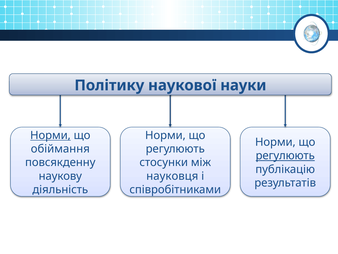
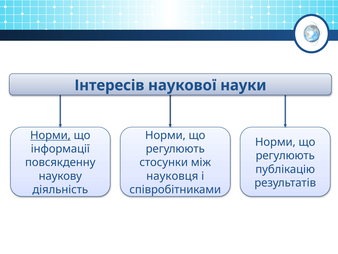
Політику: Політику -> Інтересів (109, 85)
обіймання: обіймання -> інформації (60, 149)
регулюють underline: present -> none (285, 155)
